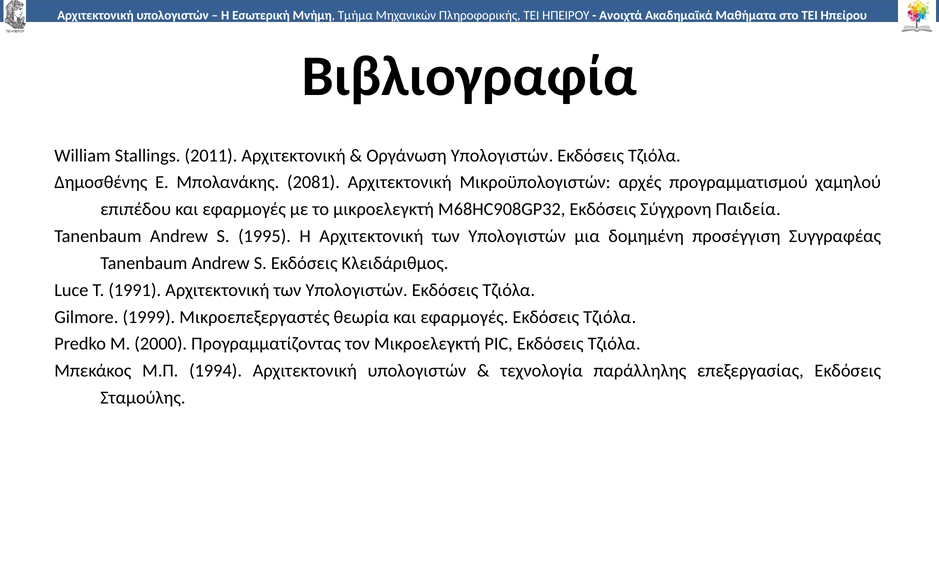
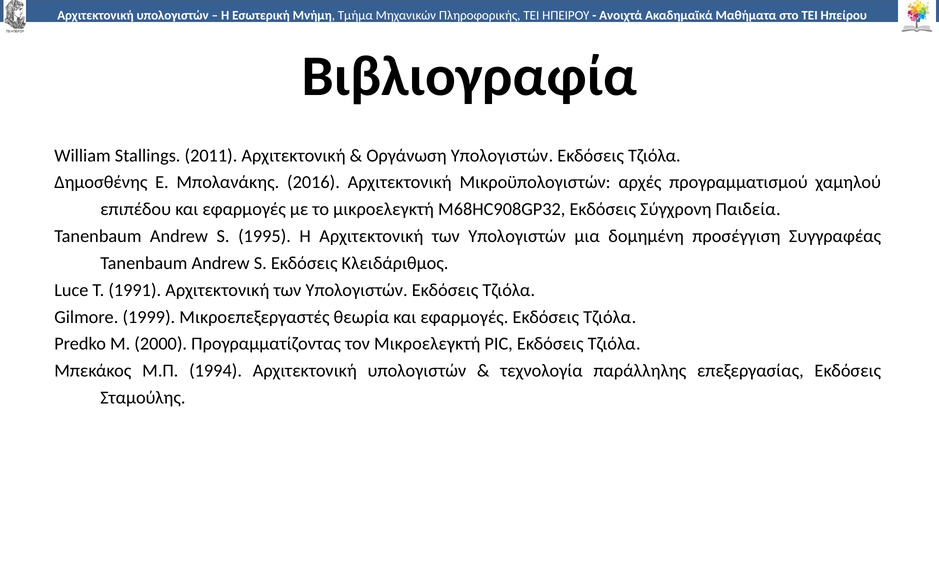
2081: 2081 -> 2016 (313, 182)
